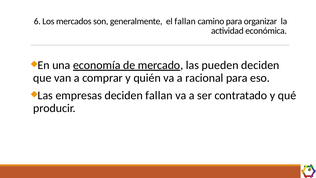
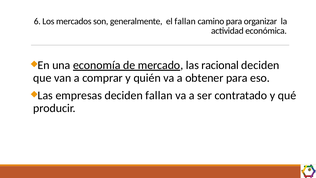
pueden: pueden -> racional (220, 65)
racional: racional -> obtener (204, 78)
